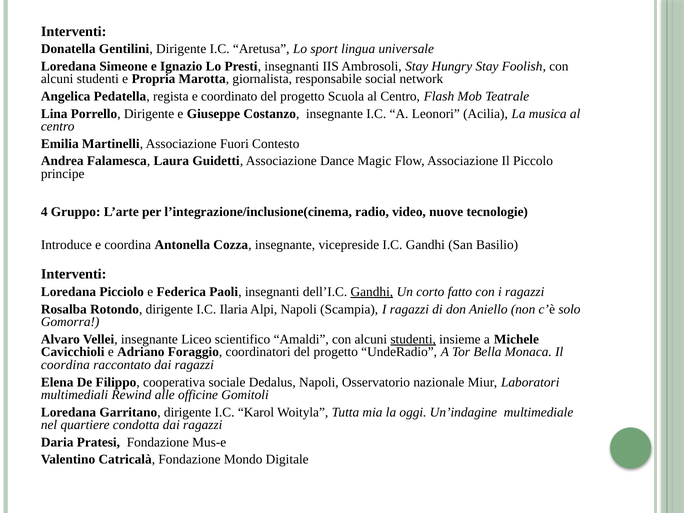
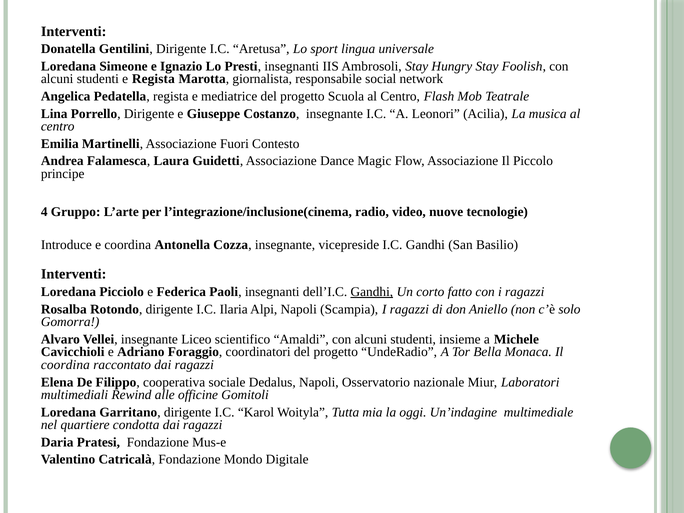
e Propria: Propria -> Regista (153, 79)
coordinato: coordinato -> mediatrice (229, 96)
studenti underline: present -> none (413, 339)
